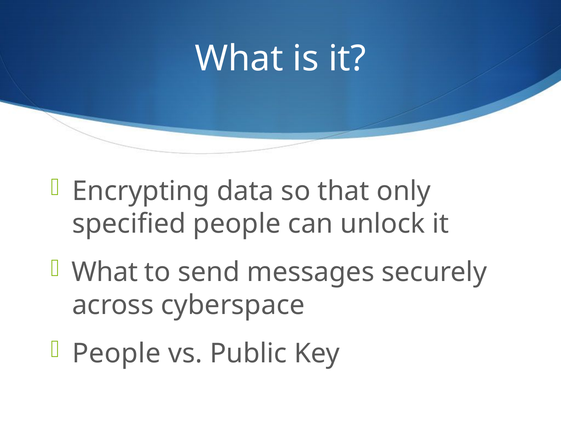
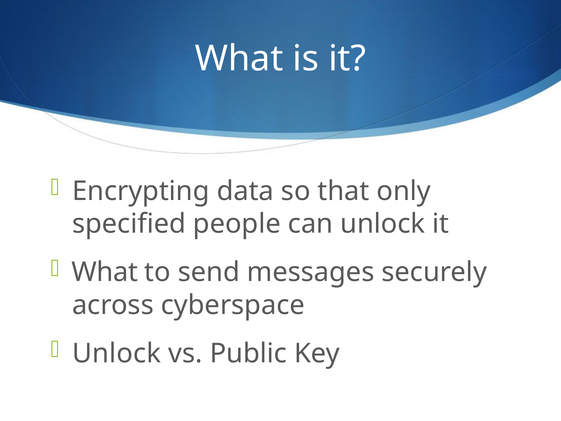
People: People -> Unlock (117, 353)
